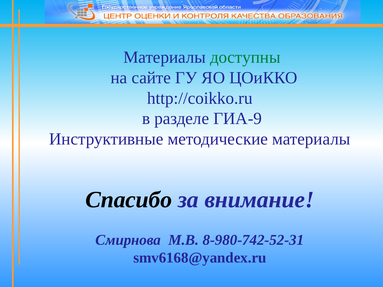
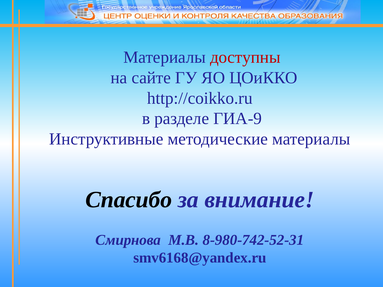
доступны colour: green -> red (245, 57)
